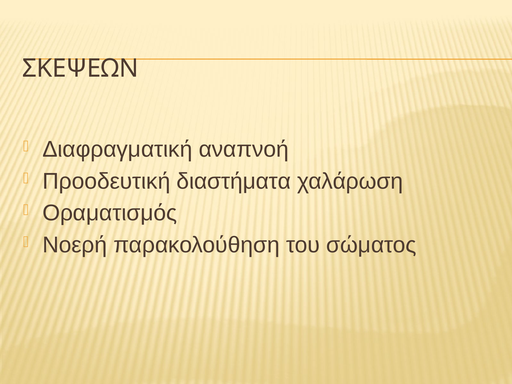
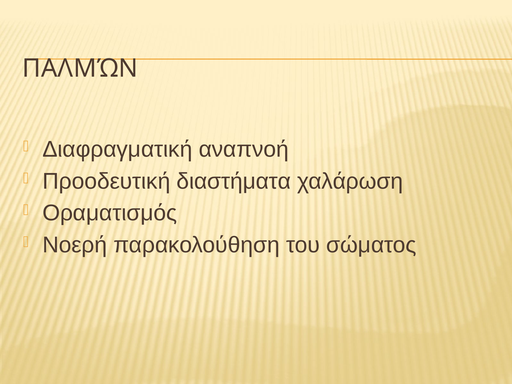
ΣΚΕΨΕΩΝ: ΣΚΕΨΕΩΝ -> ΠΑΛΜΏΝ (80, 68)
